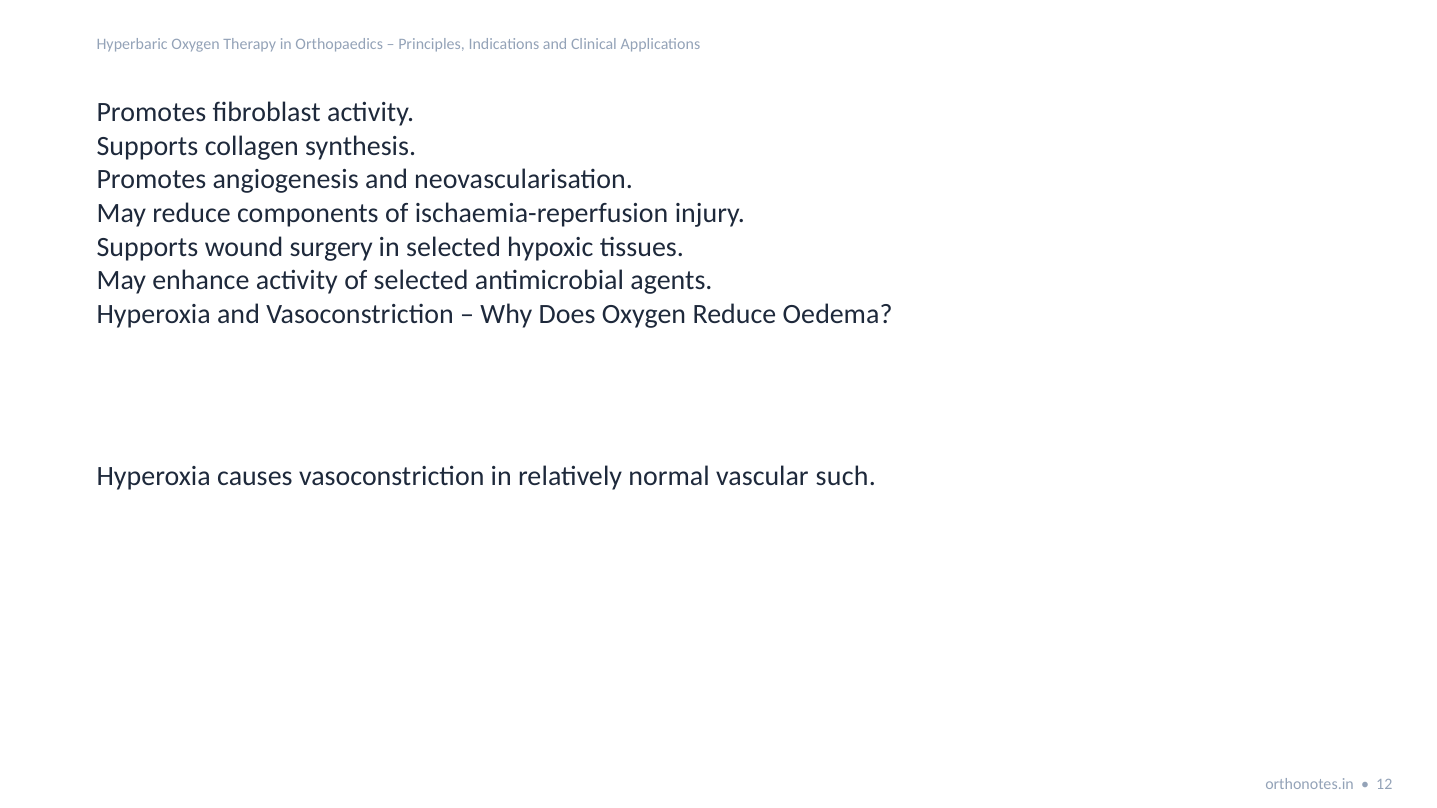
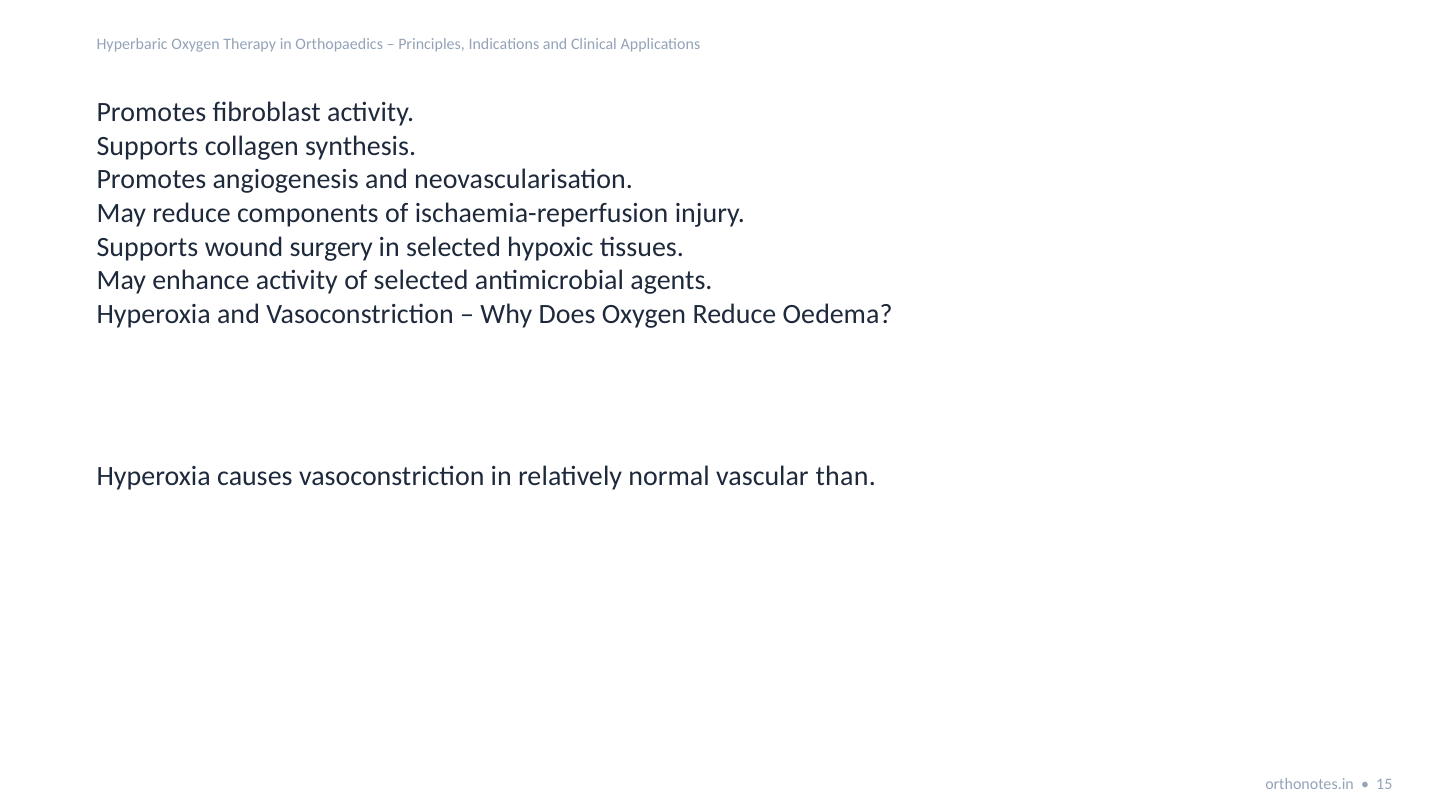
such: such -> than (846, 477)
12: 12 -> 15 (1384, 784)
